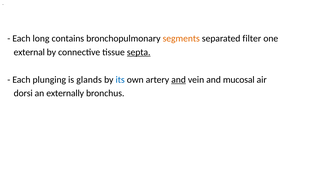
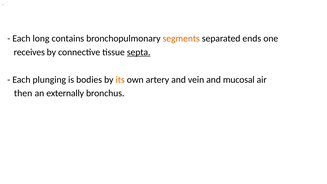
filter: filter -> ends (252, 38)
external: external -> receives (29, 52)
glands: glands -> bodies (89, 80)
its colour: blue -> orange (120, 80)
and underline: present -> none (179, 80)
dorsi: dorsi -> then (23, 93)
